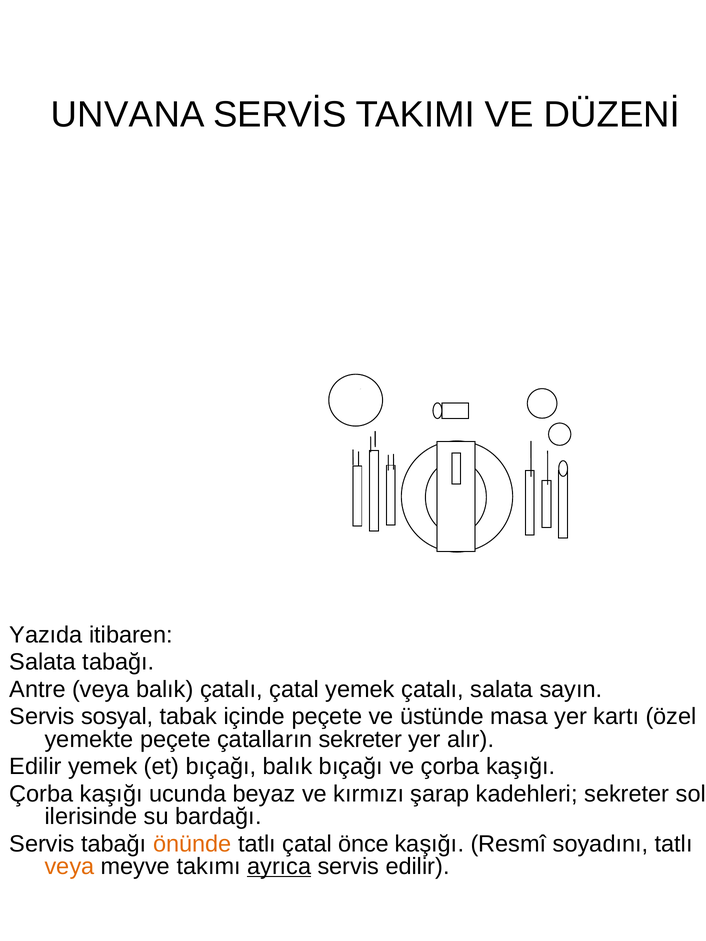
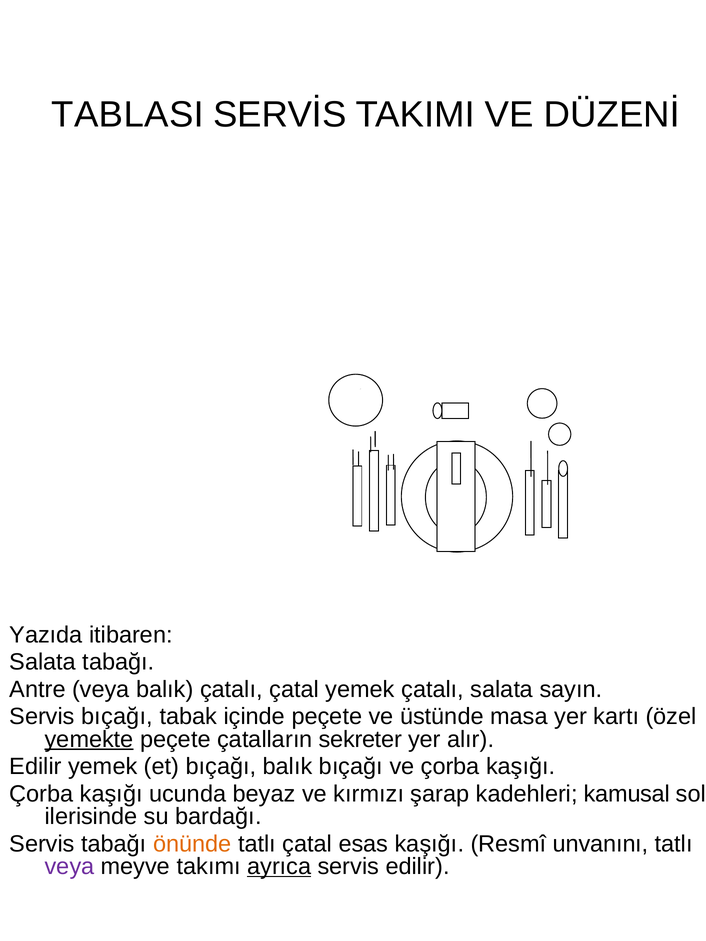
UNVANA: UNVANA -> TABLASI (128, 115)
Servis sosyal: sosyal -> bıçağı (117, 717)
yemekte underline: none -> present (89, 740)
kadehleri sekreter: sekreter -> kamusal (627, 794)
önce: önce -> esas (363, 844)
soyadını: soyadını -> unvanını (601, 844)
veya colour: orange -> purple (70, 867)
